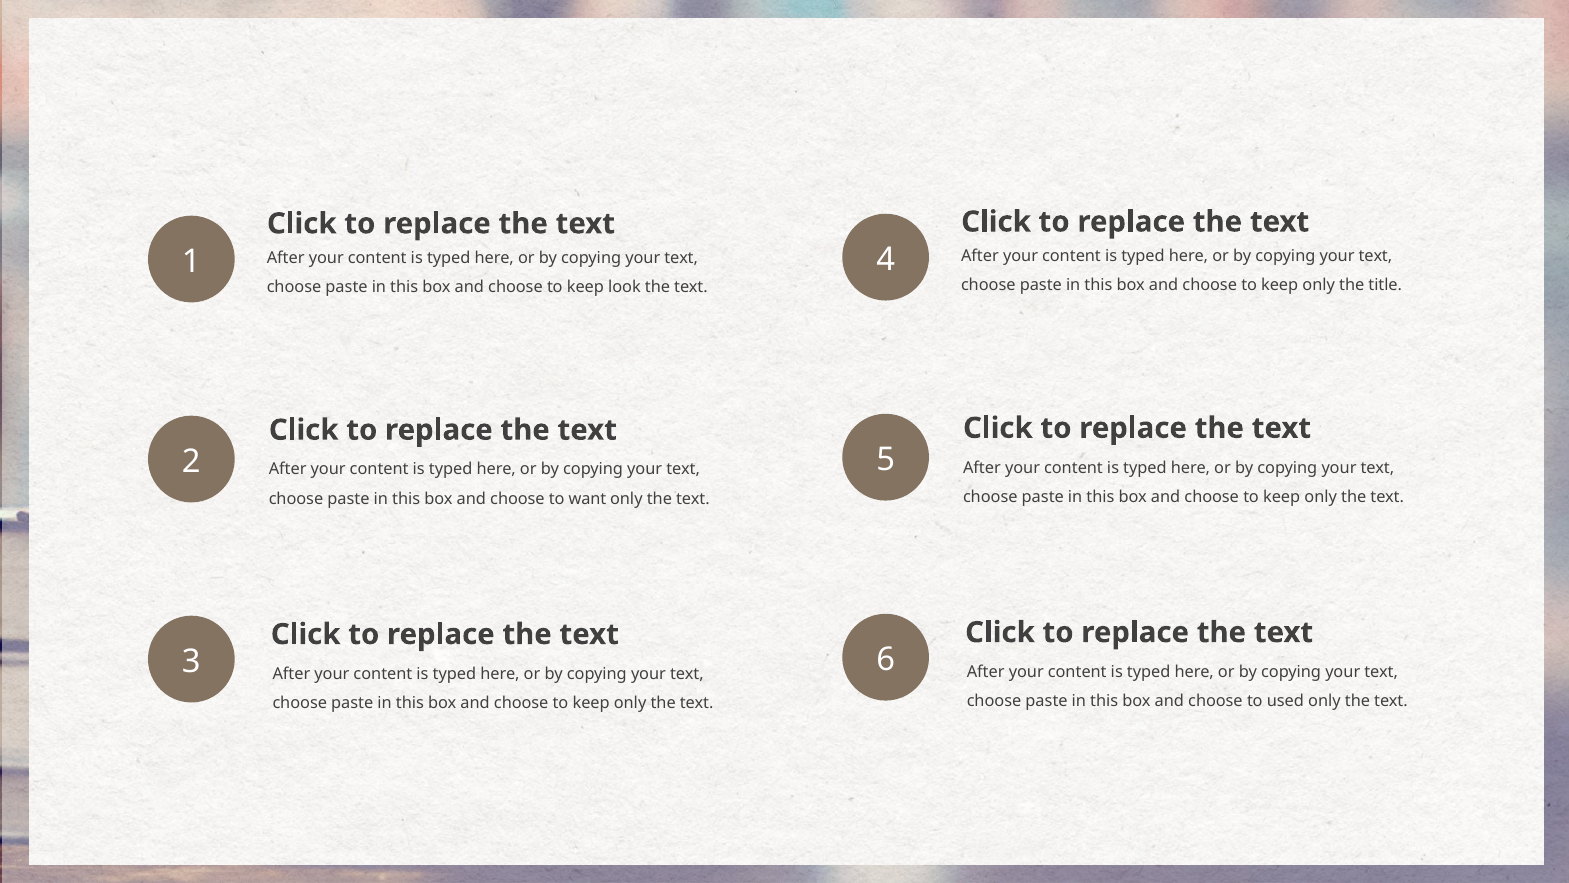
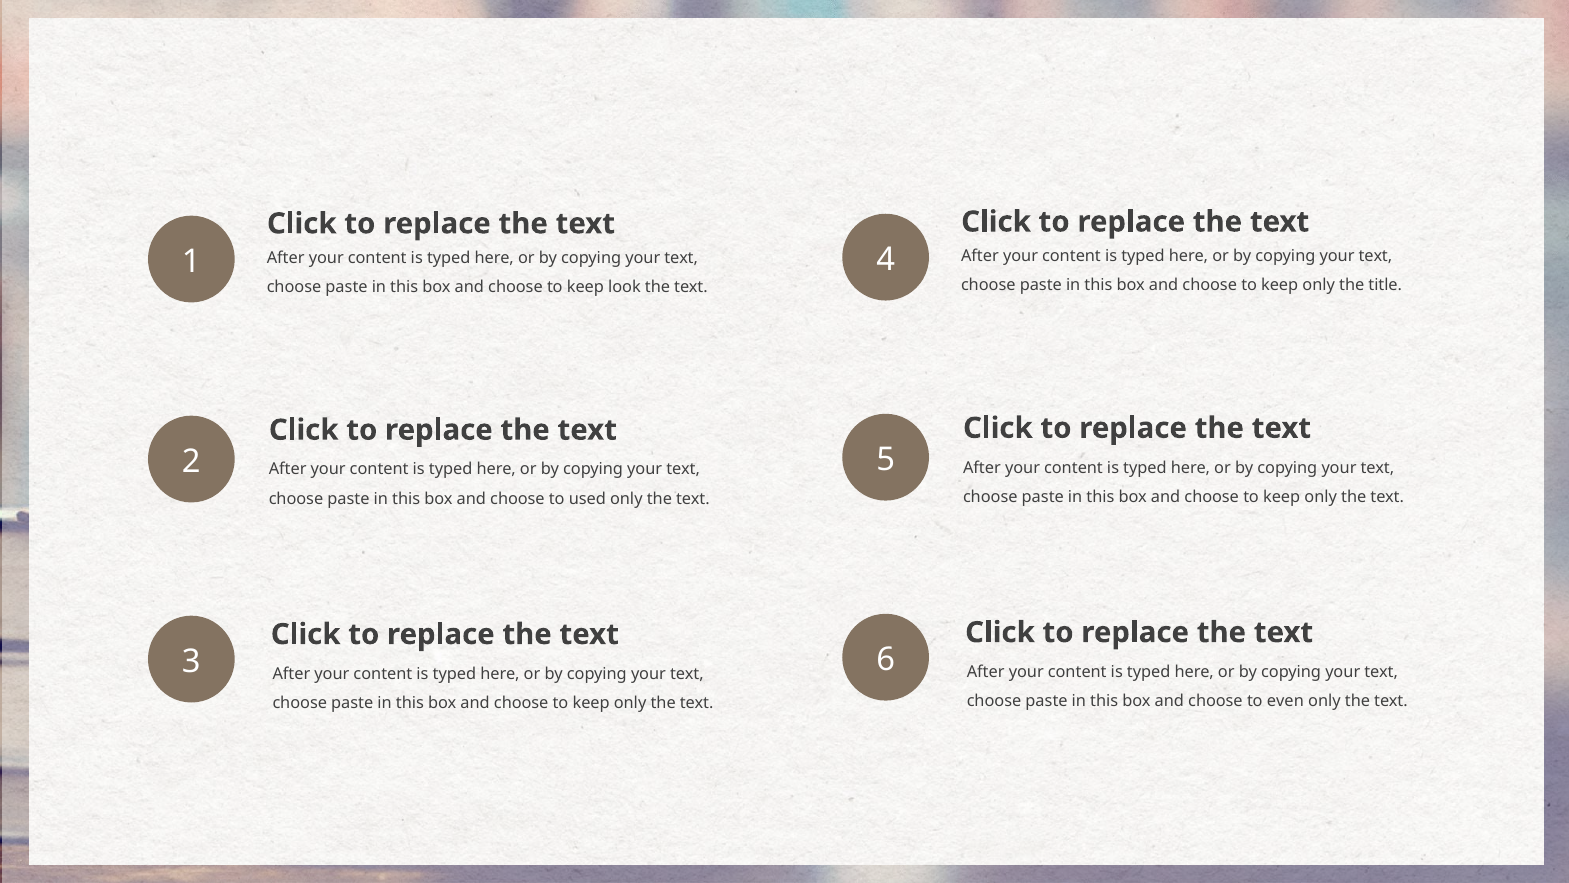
want: want -> used (587, 499)
used: used -> even (1285, 701)
